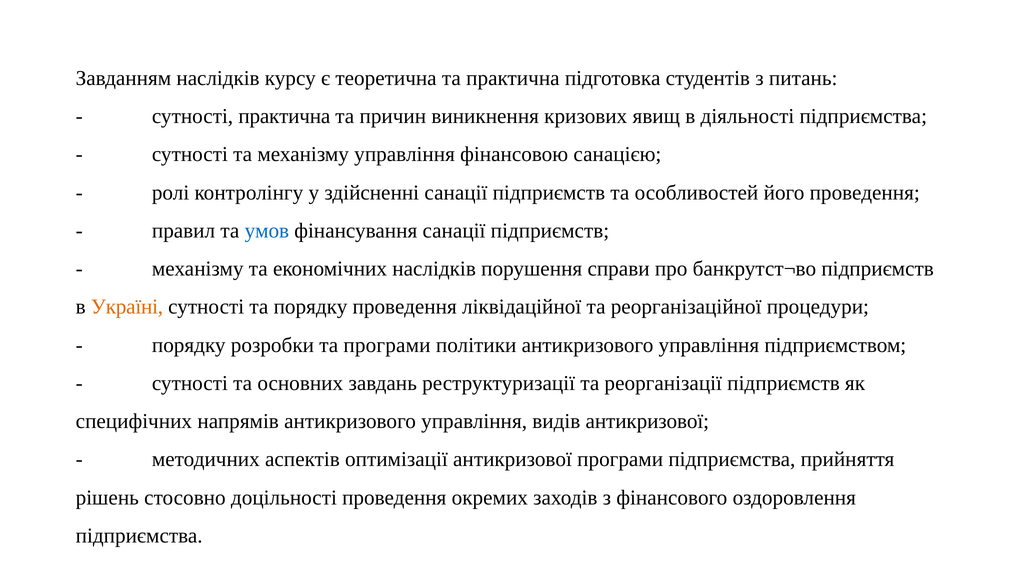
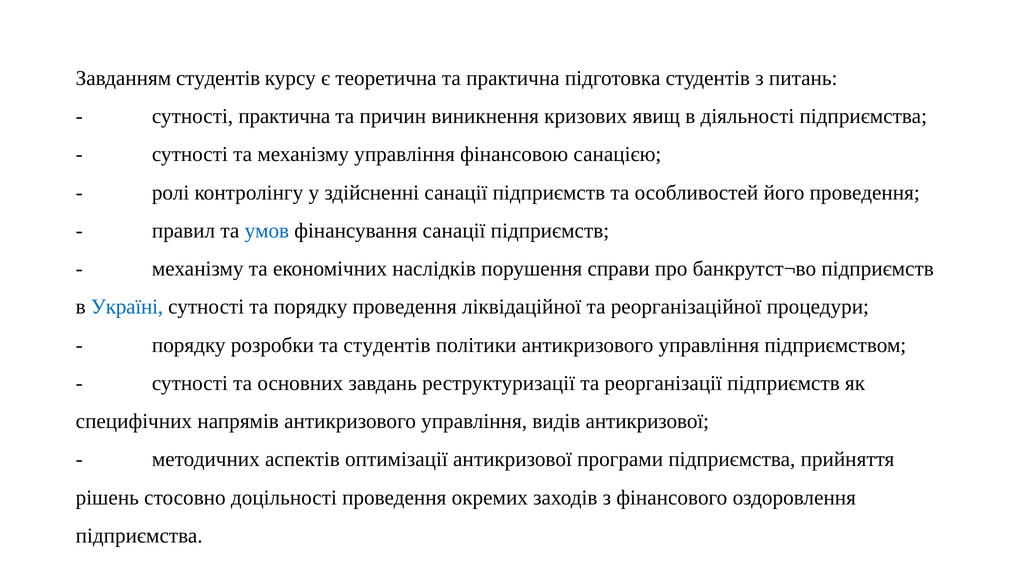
Завданням наслідків: наслідків -> студентів (218, 78)
Україні colour: orange -> blue (127, 307)
та програми: програми -> студентів (387, 345)
